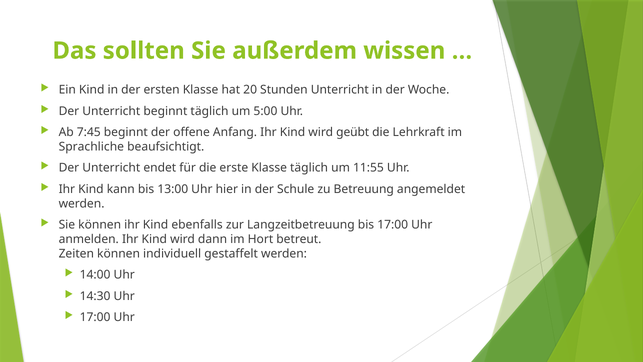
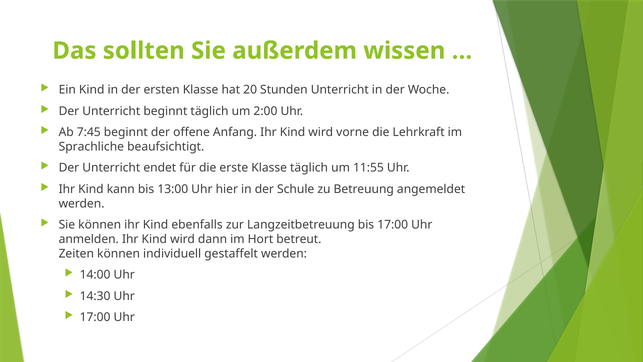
5:00: 5:00 -> 2:00 (265, 111)
geübt: geübt -> vorne (353, 132)
